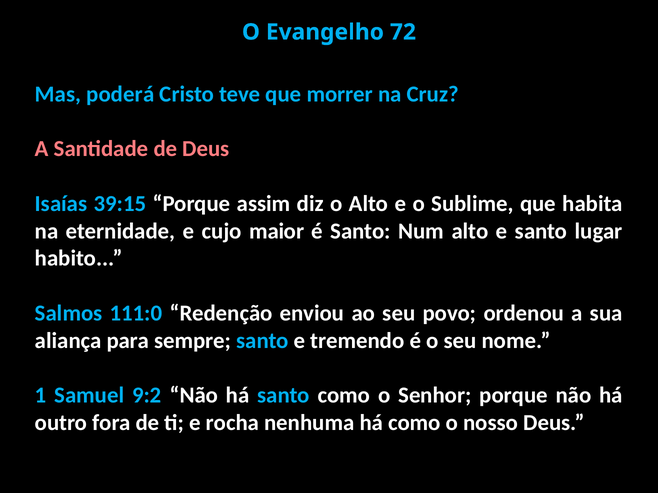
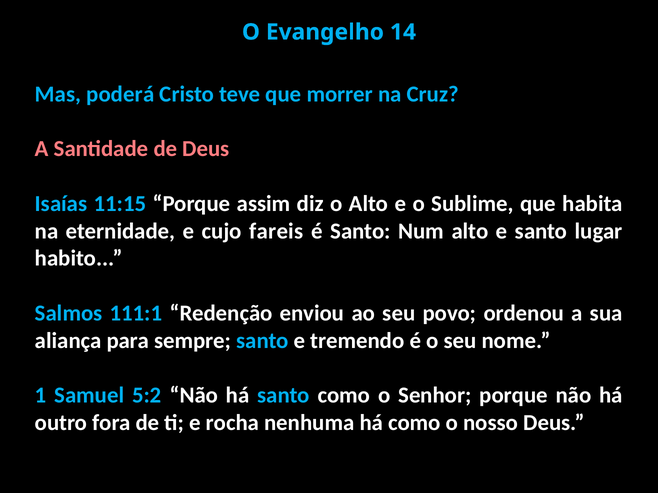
72: 72 -> 14 (403, 32)
39:15: 39:15 -> 11:15 (120, 204)
maior: maior -> fareis (276, 231)
111:0: 111:0 -> 111:1 (136, 314)
9:2: 9:2 -> 5:2 (147, 396)
